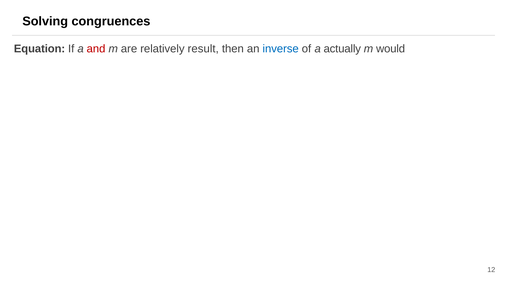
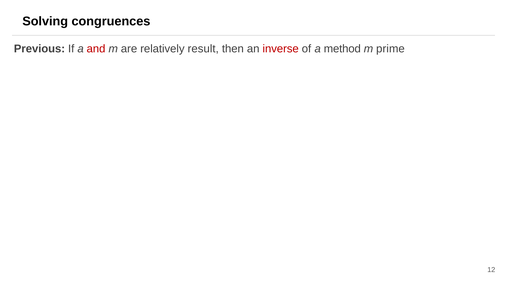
Equation: Equation -> Previous (39, 49)
inverse colour: blue -> red (281, 49)
actually: actually -> method (342, 49)
would: would -> prime (390, 49)
